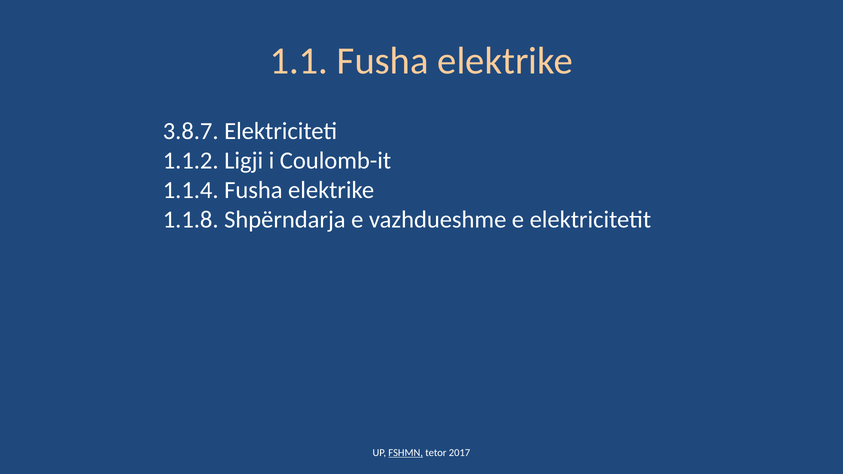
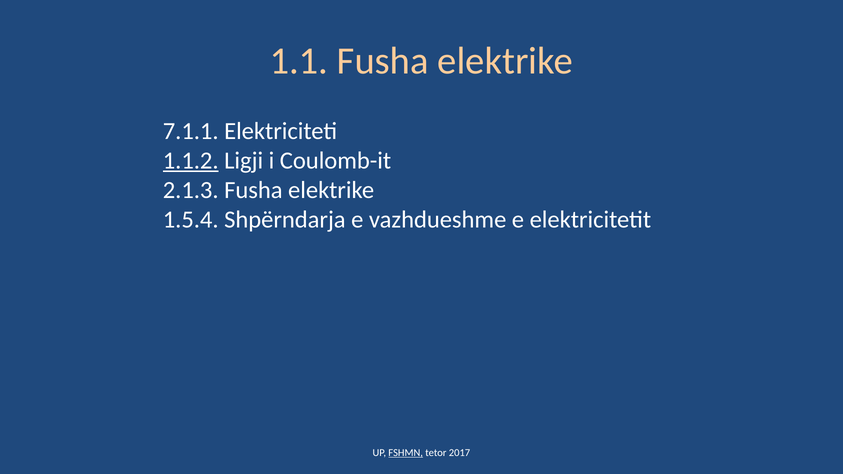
3.8.7: 3.8.7 -> 7.1.1 (191, 131)
1.1.2 underline: none -> present (191, 161)
1.1.4: 1.1.4 -> 2.1.3 (191, 190)
1.1.8: 1.1.8 -> 1.5.4 (191, 220)
